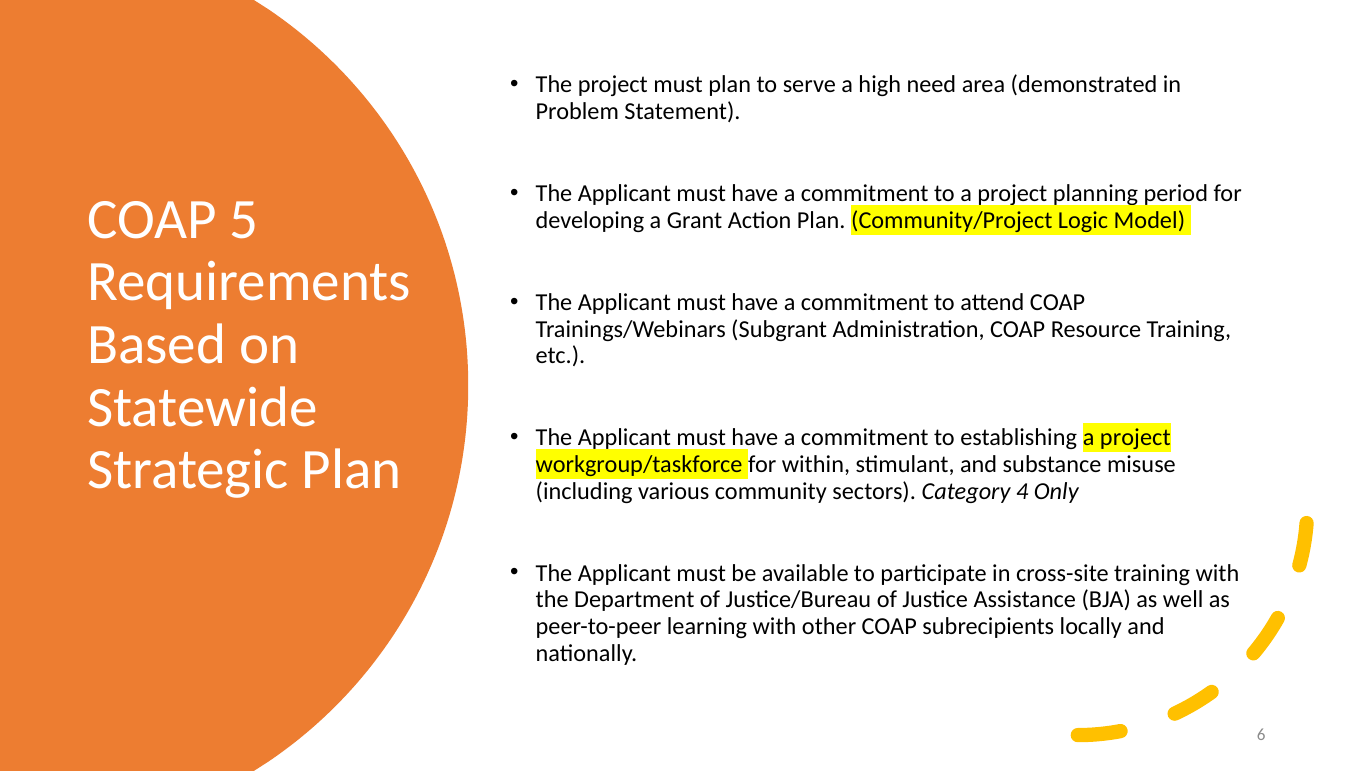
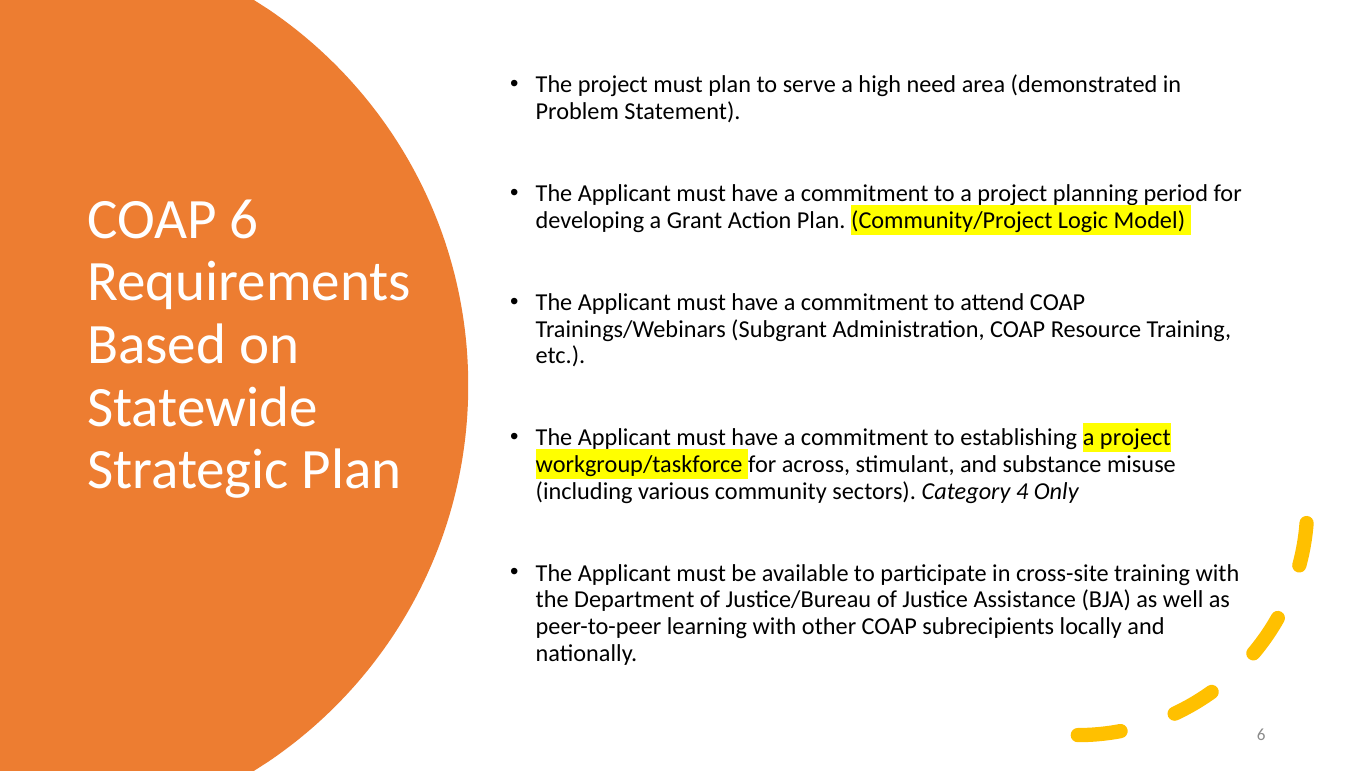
COAP 5: 5 -> 6 (244, 219)
within: within -> across (816, 464)
